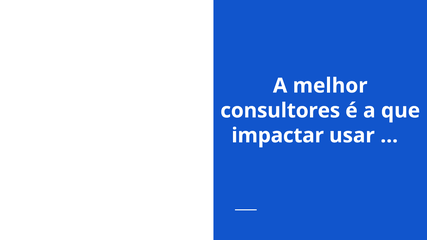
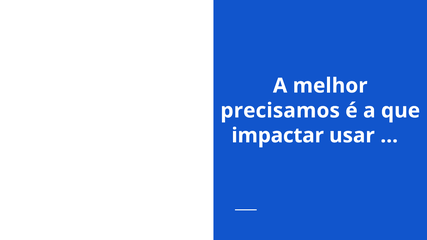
consultores: consultores -> precisamos (280, 111)
